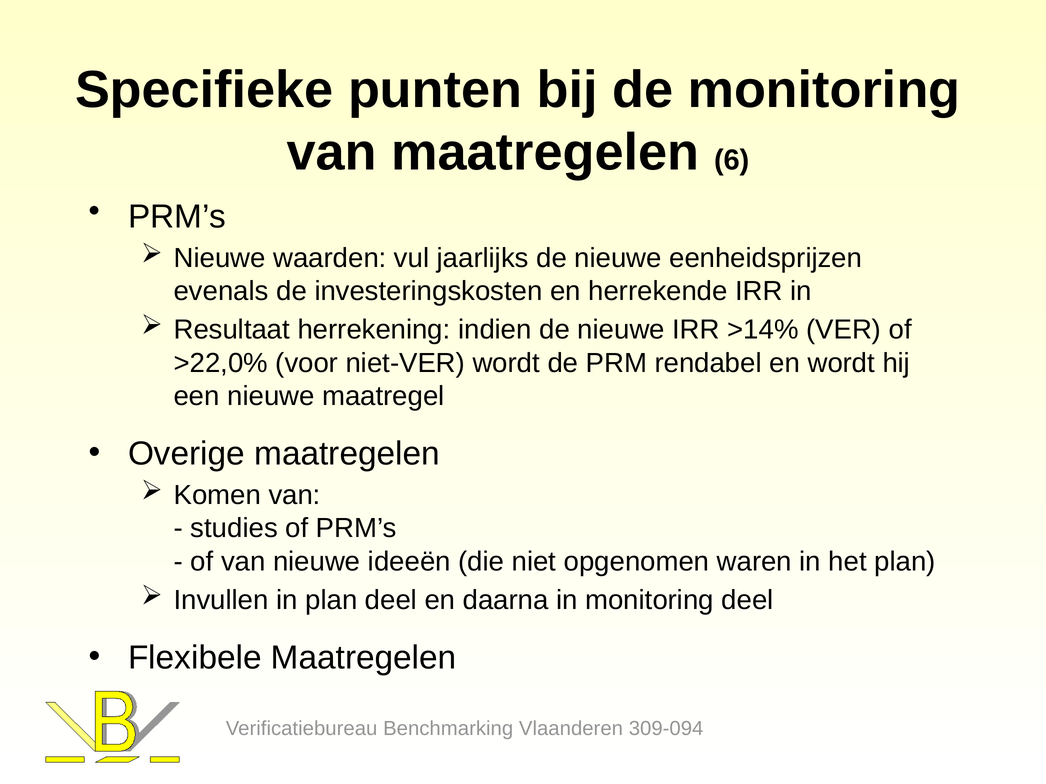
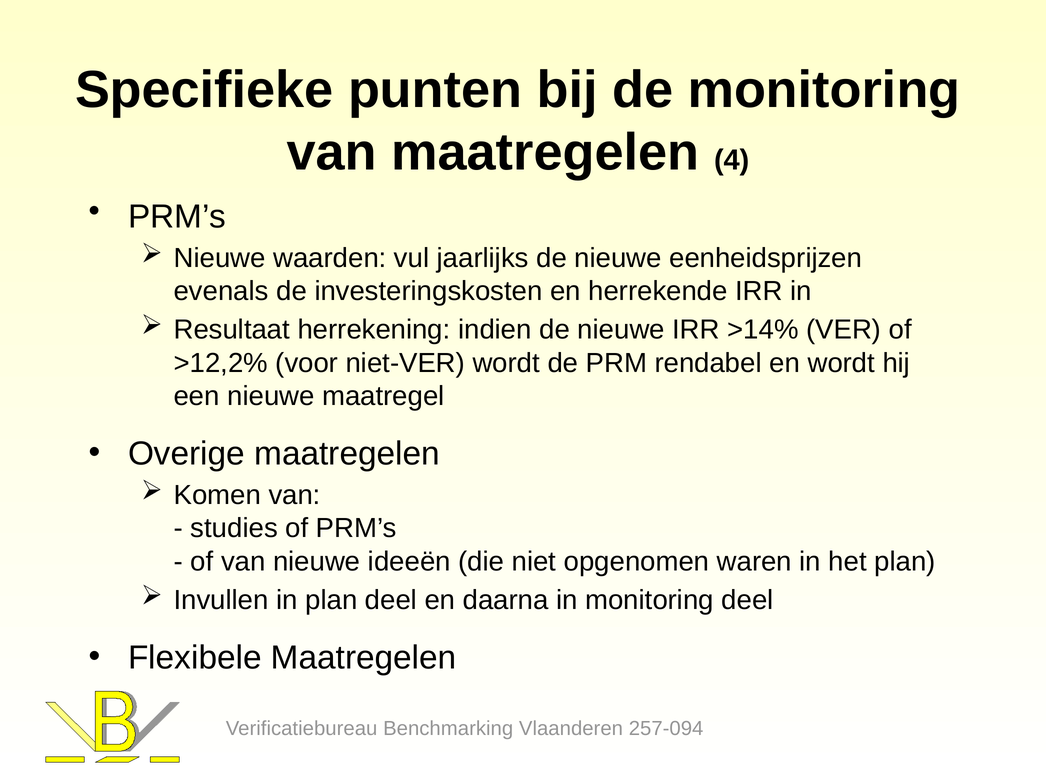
6: 6 -> 4 (732, 160)
>22,0%: >22,0% -> >12,2% (221, 363)
309-094: 309-094 -> 257-094 (666, 729)
